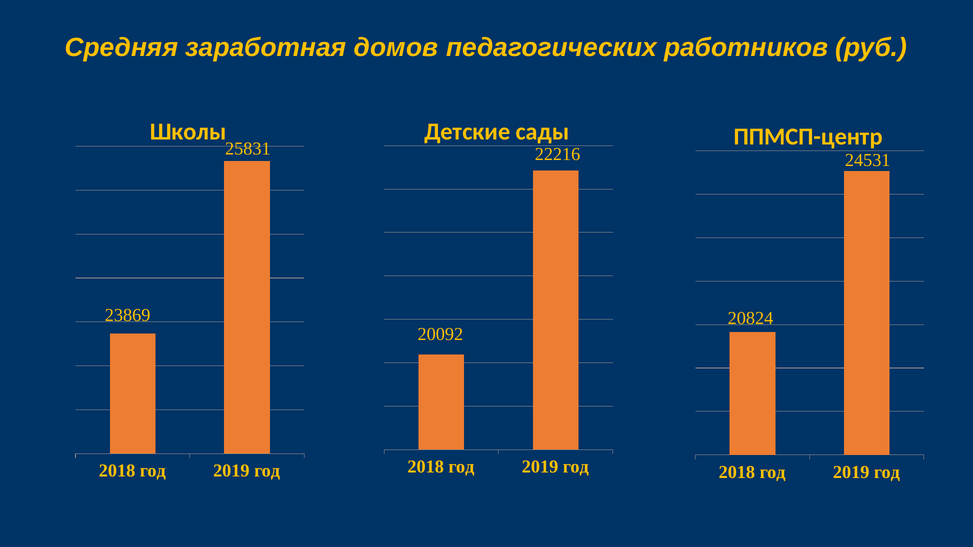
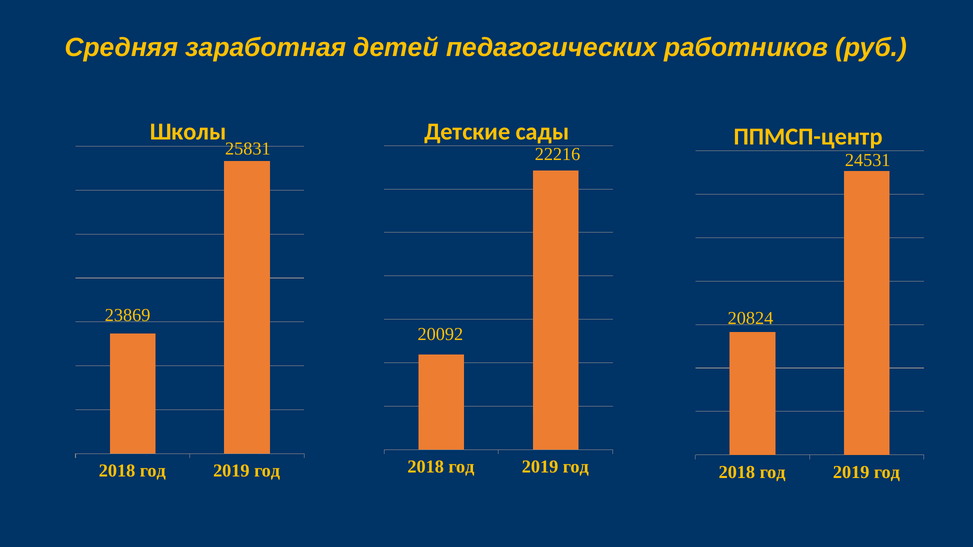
домов: домов -> детей (396, 48)
